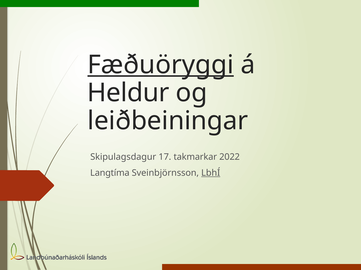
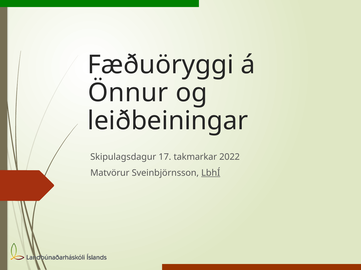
Fæðuöryggi underline: present -> none (161, 65)
Heldur: Heldur -> Önnur (128, 93)
Langtíma: Langtíma -> Matvörur (110, 173)
